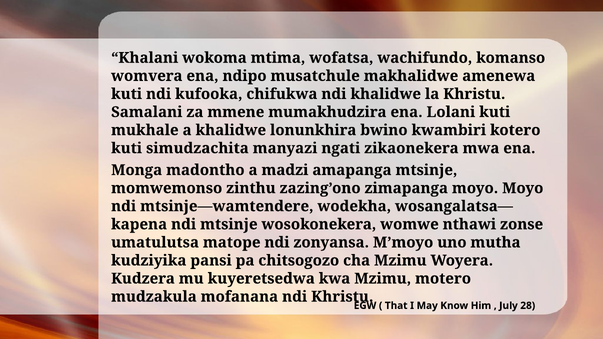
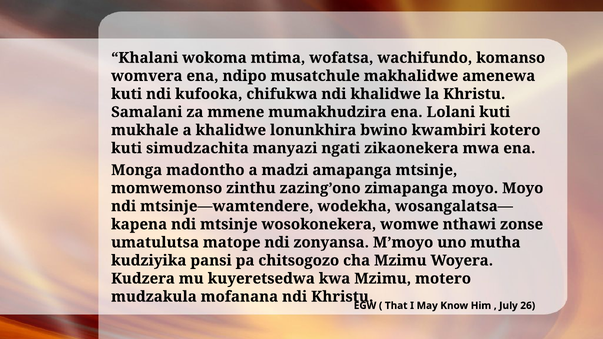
28: 28 -> 26 (528, 306)
